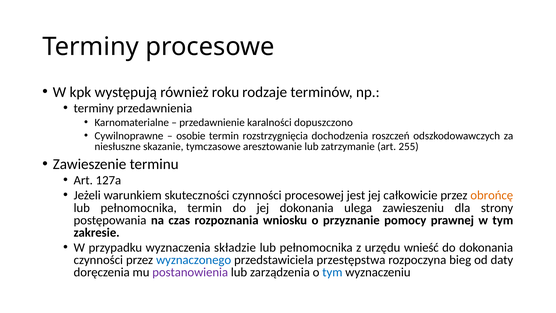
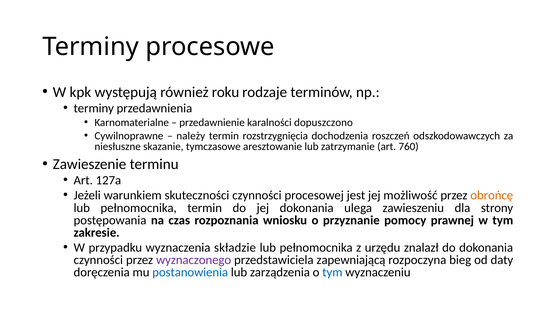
osobie: osobie -> należy (191, 136)
255: 255 -> 760 (409, 146)
całkowicie: całkowicie -> możliwość (410, 195)
wnieść: wnieść -> znalazł (421, 247)
wyznaczonego colour: blue -> purple (194, 260)
przestępstwa: przestępstwa -> zapewniającą (351, 260)
postanowienia colour: purple -> blue (190, 272)
